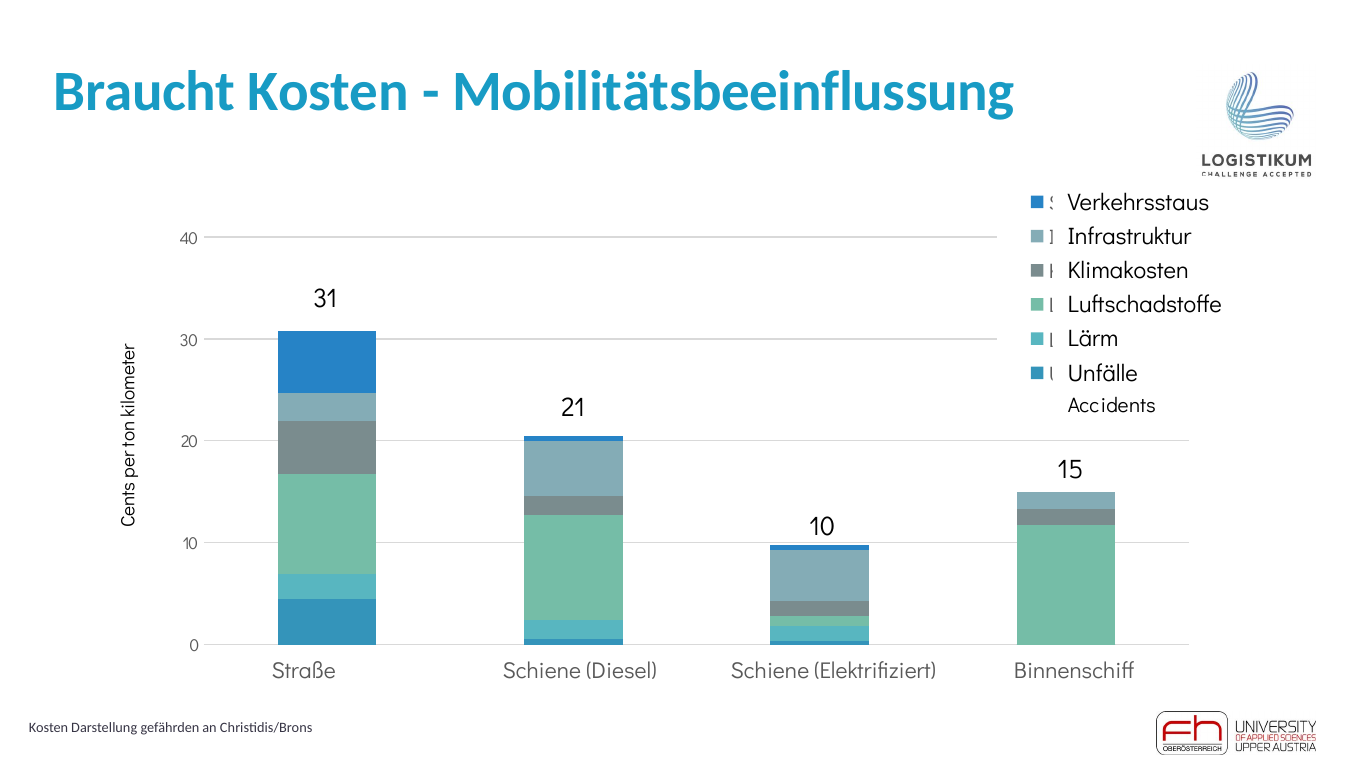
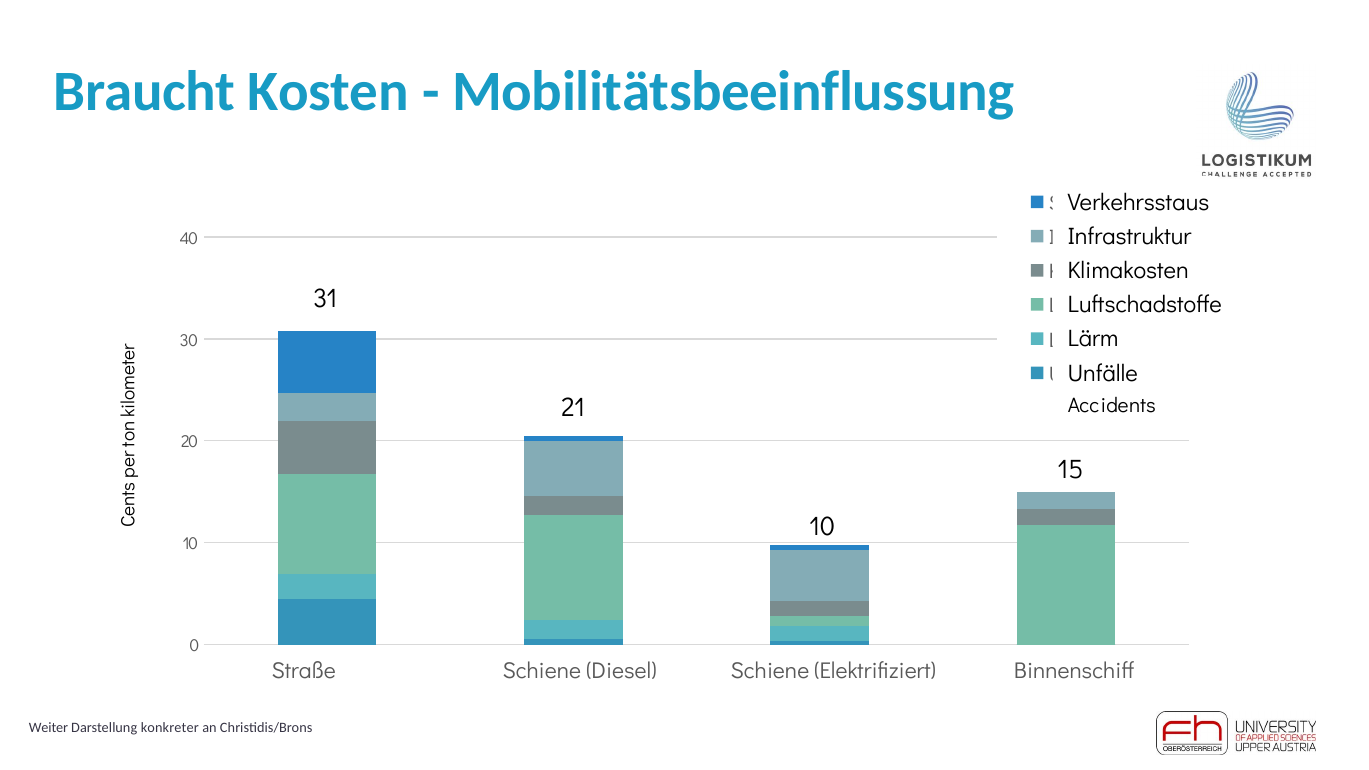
Kosten: Kosten -> Weiter (49, 728)
gefährden: gefährden -> konkreter (170, 728)
